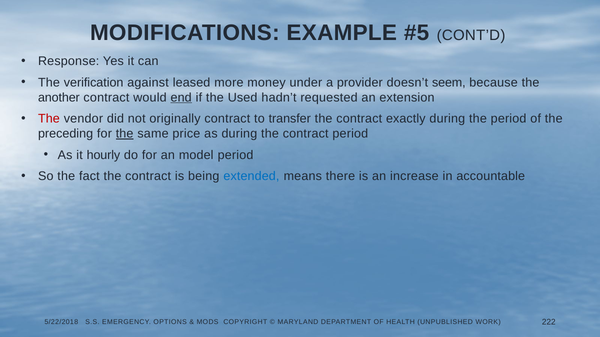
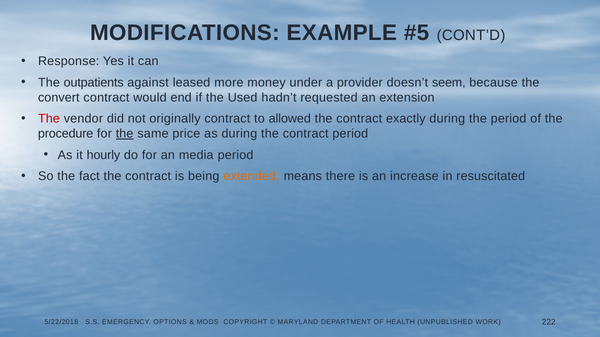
verification: verification -> outpatients (94, 83)
another: another -> convert (59, 98)
end underline: present -> none (181, 98)
transfer: transfer -> allowed (290, 119)
preceding: preceding -> procedure (66, 134)
model: model -> media (196, 155)
extended colour: blue -> orange (251, 176)
accountable: accountable -> resuscitated (491, 176)
